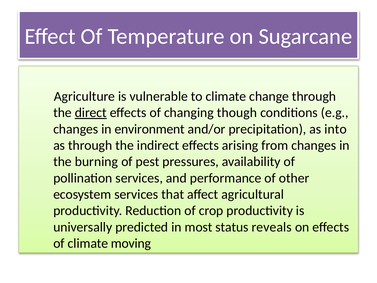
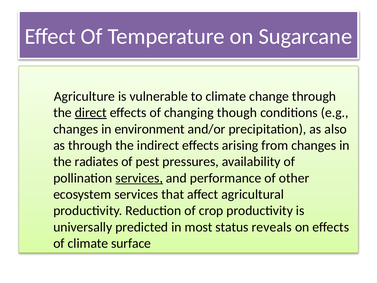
into: into -> also (336, 129)
burning: burning -> radiates (97, 162)
services underline: none -> present (139, 178)
moving: moving -> surface (131, 243)
